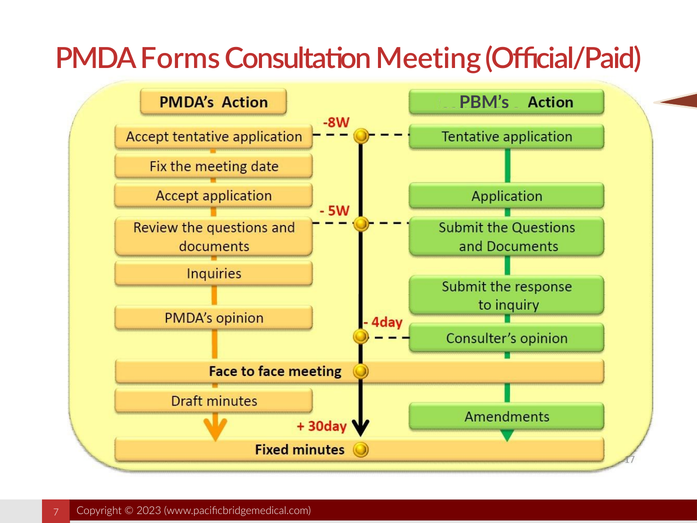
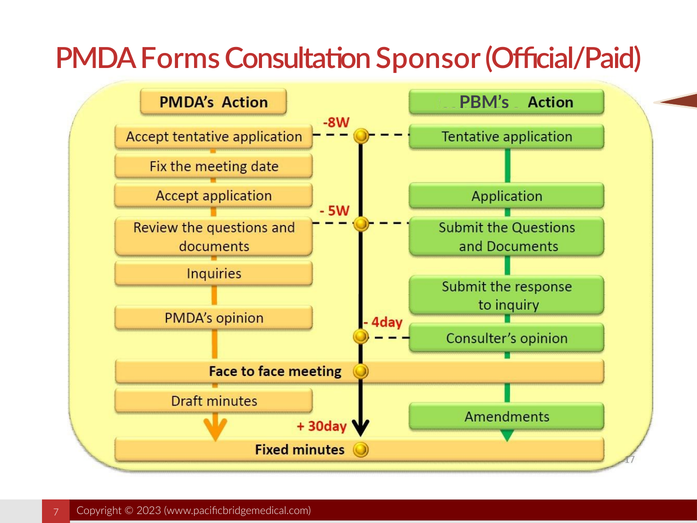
Meeting: Meeting -> Sponsor (428, 58)
